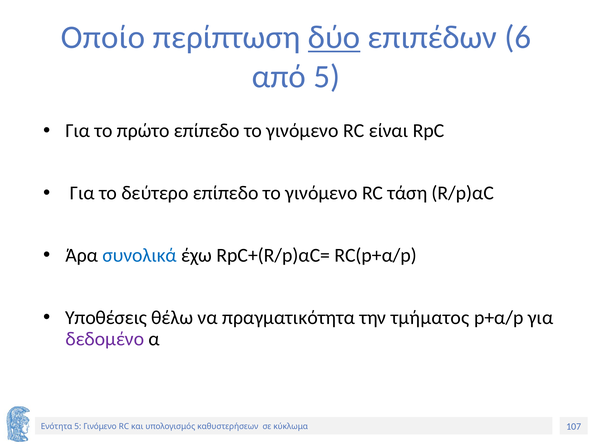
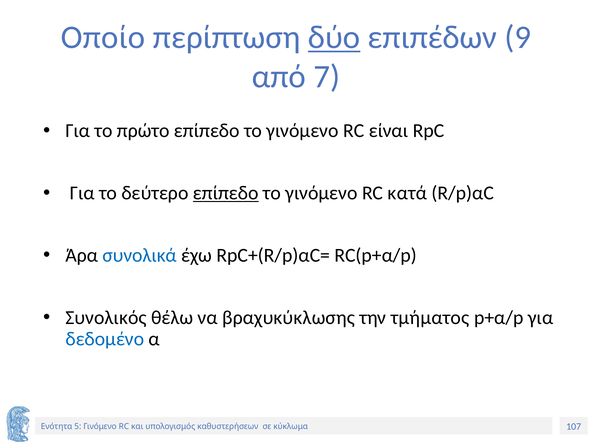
6: 6 -> 9 (518, 37)
από 5: 5 -> 7 (327, 77)
επίπεδο underline: none -> present (226, 193)
τάση: τάση -> κατά (407, 193)
Υποθέσεις: Υποθέσεις -> Συνολικός (106, 318)
πραγματικότητα: πραγματικότητα -> βραχυκύκλωσης (289, 318)
δεδομένο colour: purple -> blue (105, 339)
